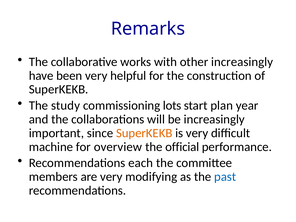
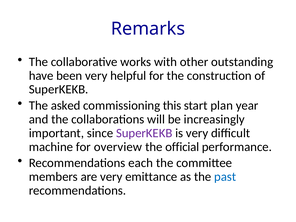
other increasingly: increasingly -> outstanding (242, 62)
study: study -> asked (66, 106)
lots: lots -> this (172, 106)
SuperKEKB colour: orange -> purple (144, 133)
modifying: modifying -> emittance (151, 177)
